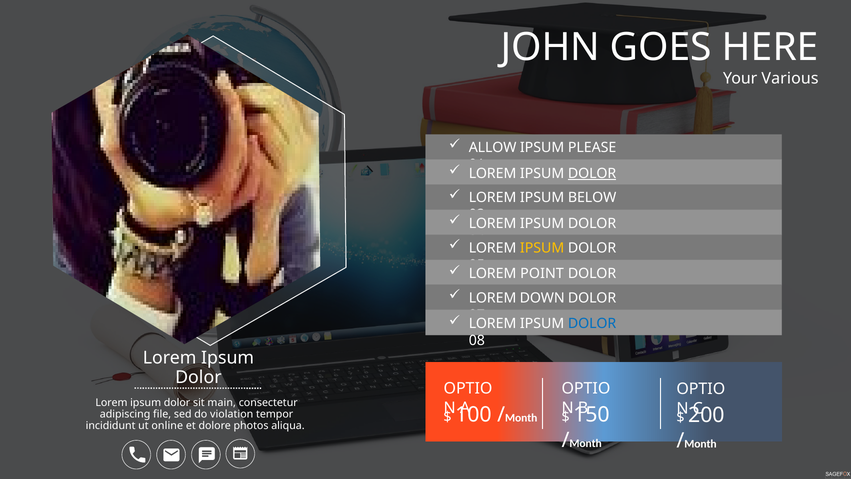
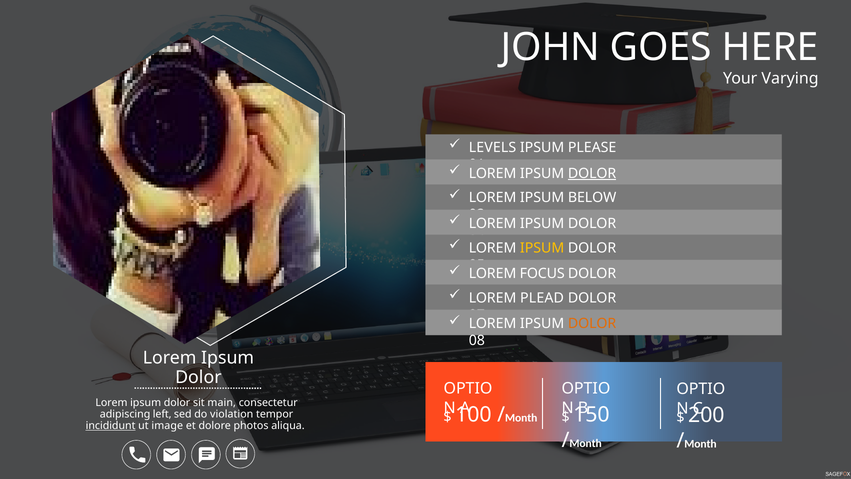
Various: Various -> Varying (790, 79)
ALLOW: ALLOW -> LEVELS (492, 147)
POINT: POINT -> FOCUS (542, 274)
DOWN: DOWN -> PLEAD (542, 298)
DOLOR colour: blue -> orange (592, 323)
file: file -> left (162, 414)
incididunt underline: none -> present (111, 425)
online: online -> image (167, 425)
